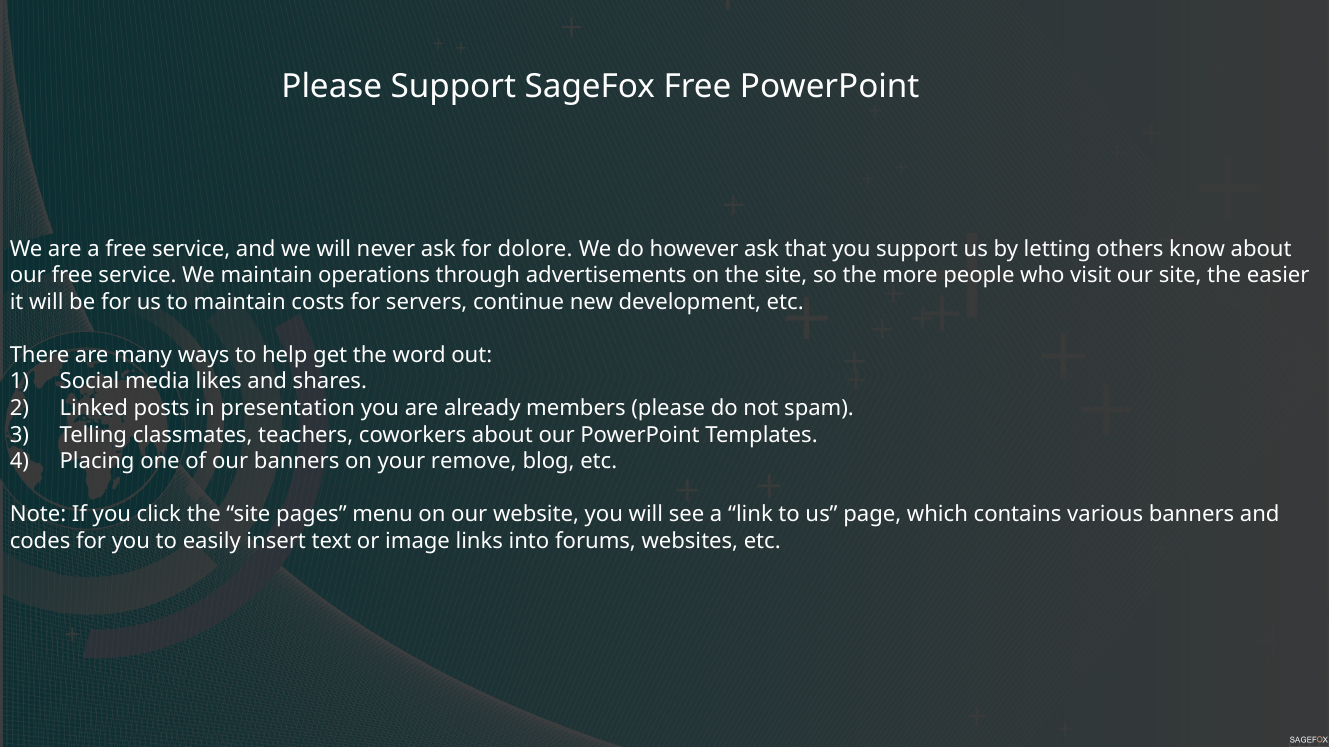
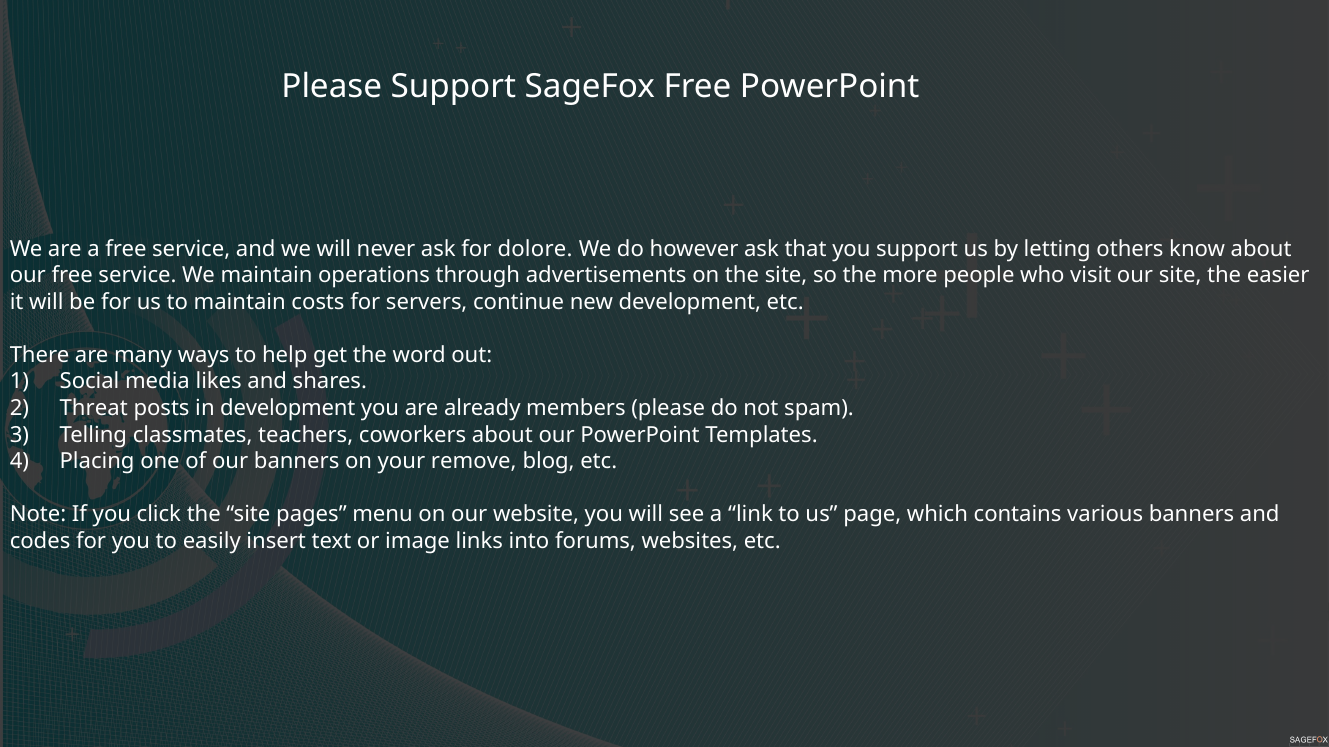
Linked: Linked -> Threat (94, 409)
in presentation: presentation -> development (288, 409)
